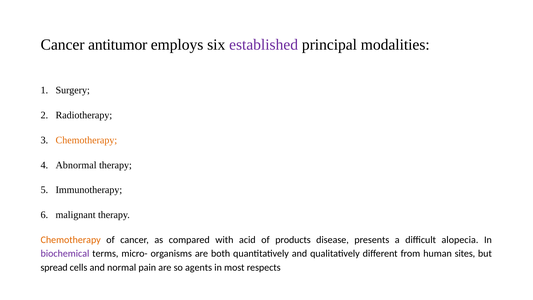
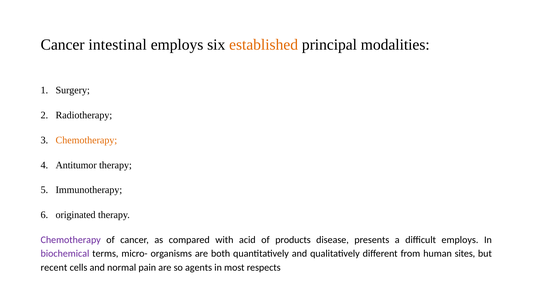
antitumor: antitumor -> intestinal (118, 45)
established colour: purple -> orange (264, 45)
Abnormal: Abnormal -> Antitumor (76, 165)
malignant: malignant -> originated (76, 215)
Chemotherapy colour: orange -> purple (71, 240)
difficult alopecia: alopecia -> employs (460, 240)
spread: spread -> recent (54, 267)
